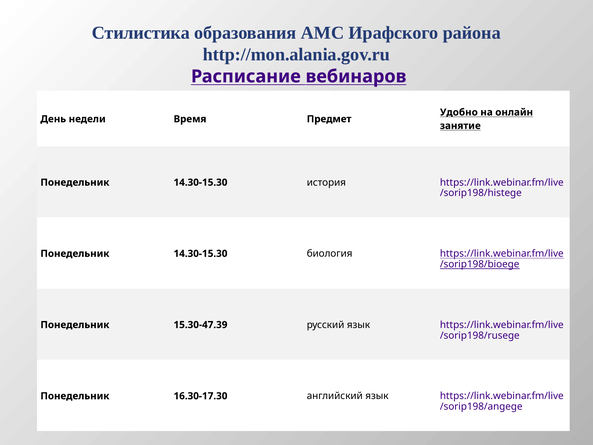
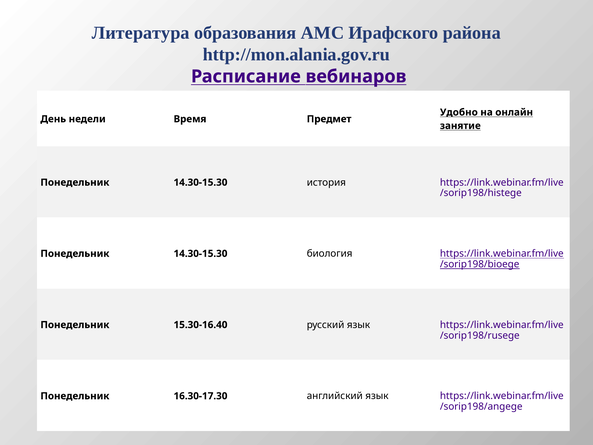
Стилистика: Стилистика -> Литература (141, 33)
15.30-47.39: 15.30-47.39 -> 15.30-16.40 (201, 325)
